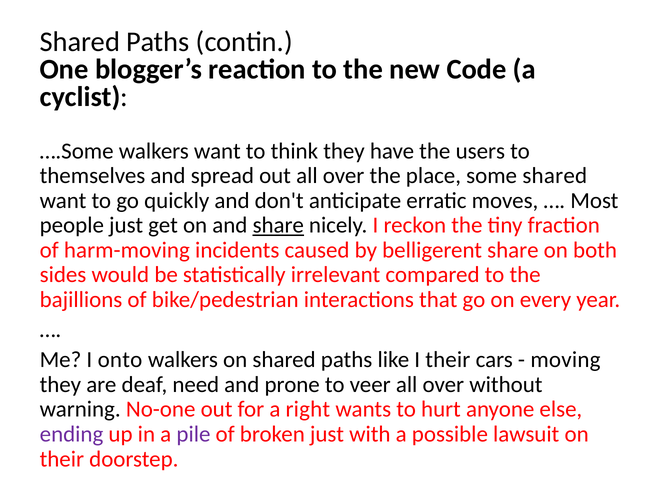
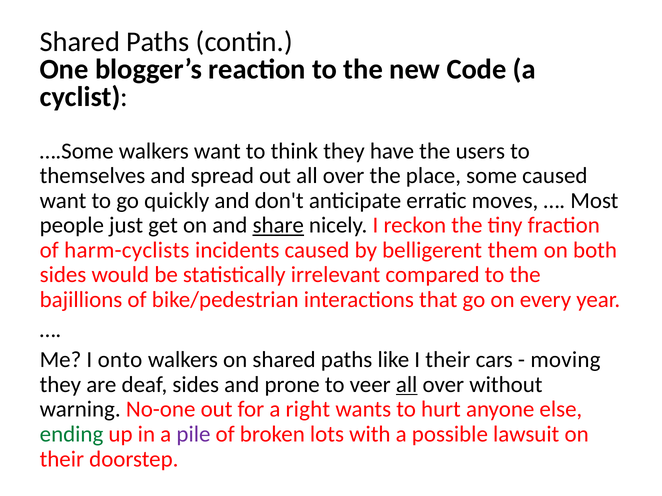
some shared: shared -> caused (555, 176)
harm-moving: harm-moving -> harm-cyclists (127, 250)
belligerent share: share -> them (513, 250)
deaf need: need -> sides (196, 385)
all underline: none -> present (407, 385)
ending colour: purple -> green (72, 435)
broken just: just -> lots (327, 435)
